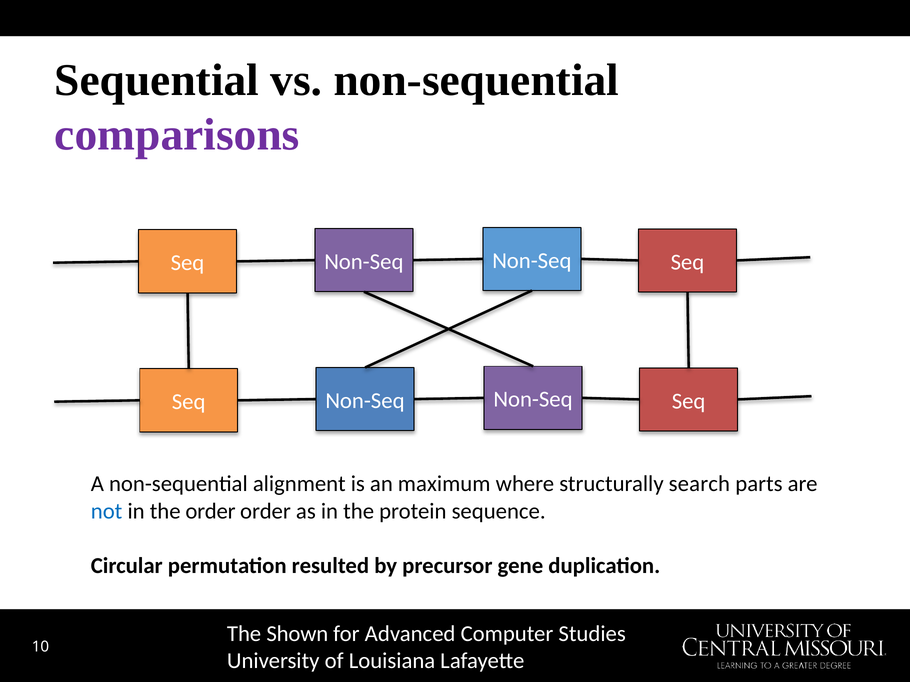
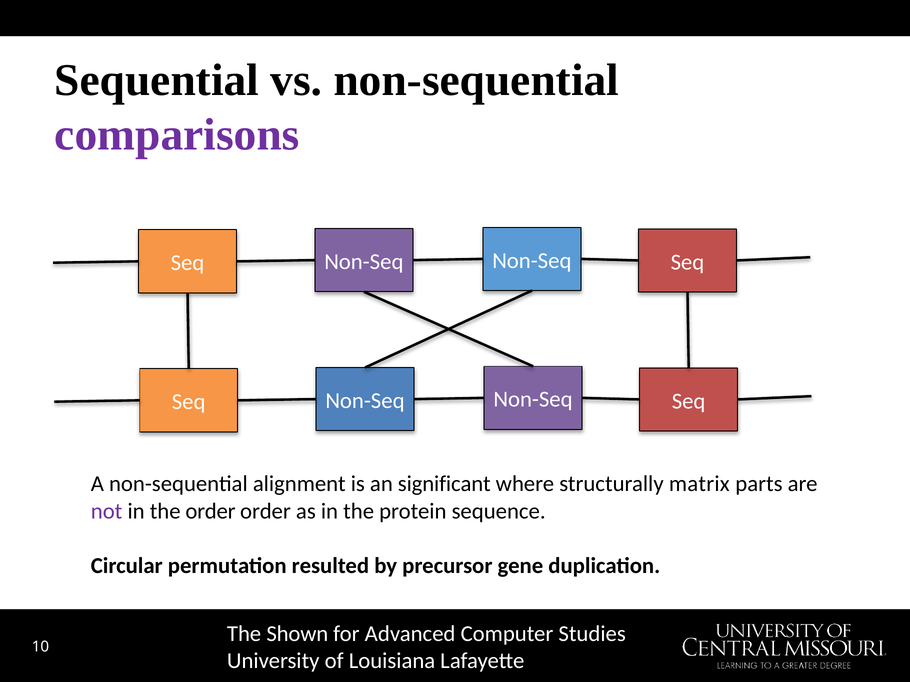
maximum: maximum -> significant (444, 484)
search: search -> matrix (699, 484)
not colour: blue -> purple (107, 511)
